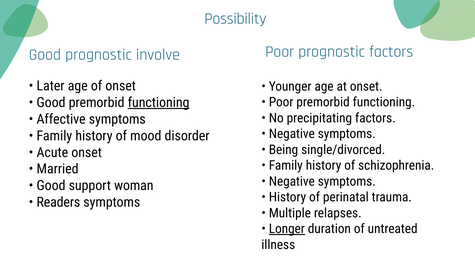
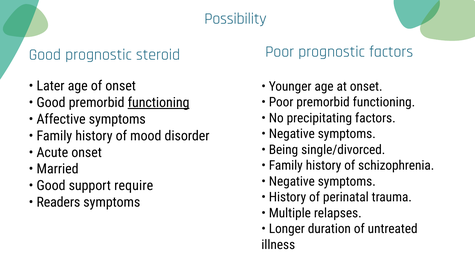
involve: involve -> steroid (158, 55)
woman: woman -> require (134, 186)
Longer underline: present -> none (287, 229)
